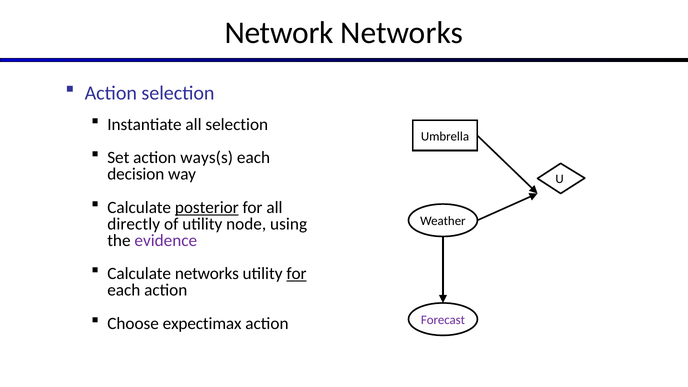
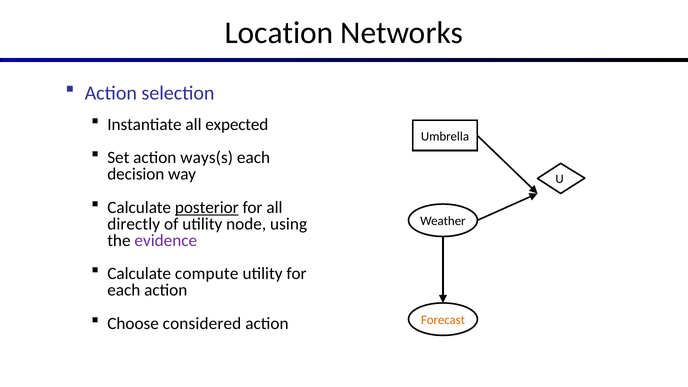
Network: Network -> Location (279, 33)
all selection: selection -> expected (237, 124)
Calculate networks: networks -> compute (207, 274)
for underline: present -> none (296, 274)
expectimax: expectimax -> considered (202, 323)
Forecast colour: purple -> orange (443, 320)
